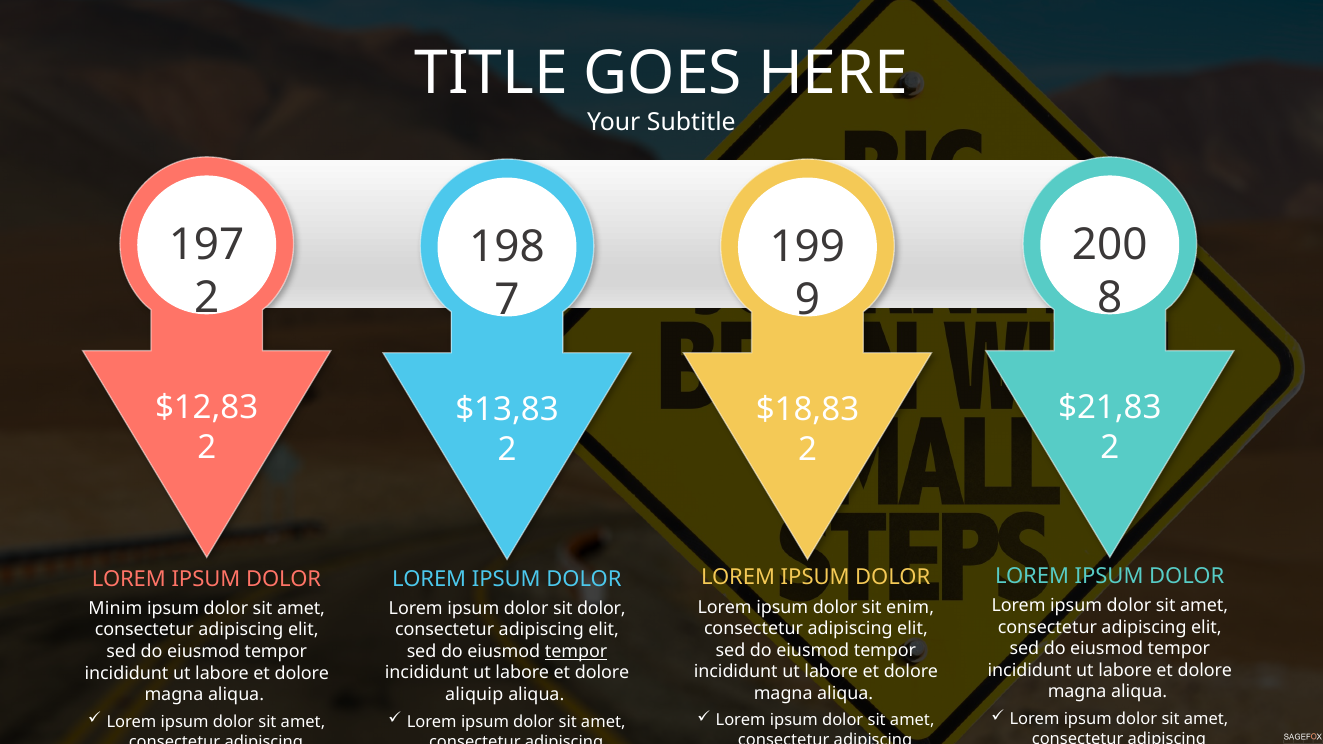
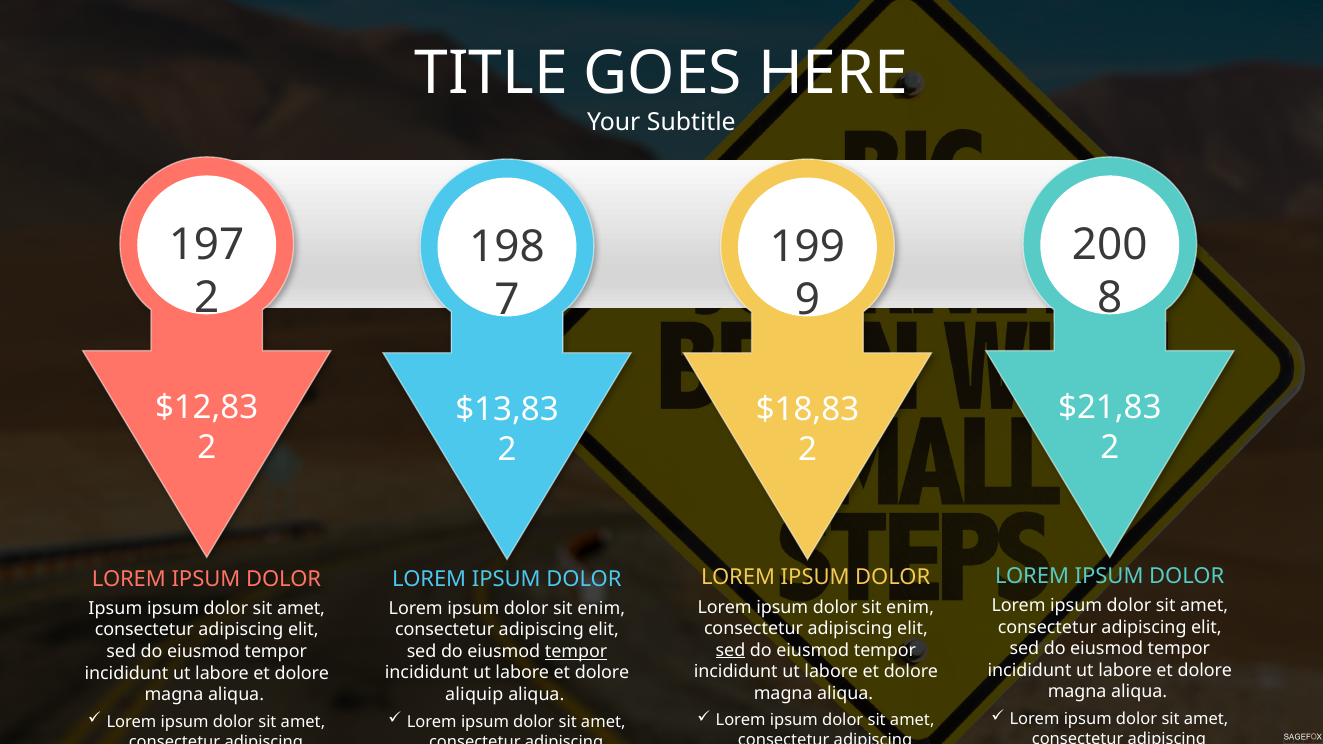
Minim: Minim -> Ipsum (115, 609)
dolor: dolor -> enim (601, 609)
sed underline: none -> present (731, 650)
